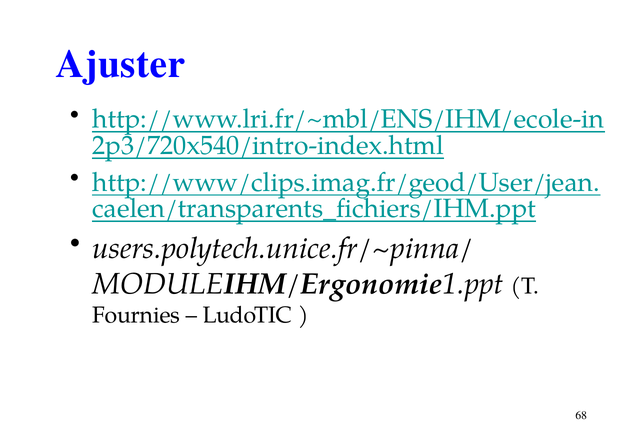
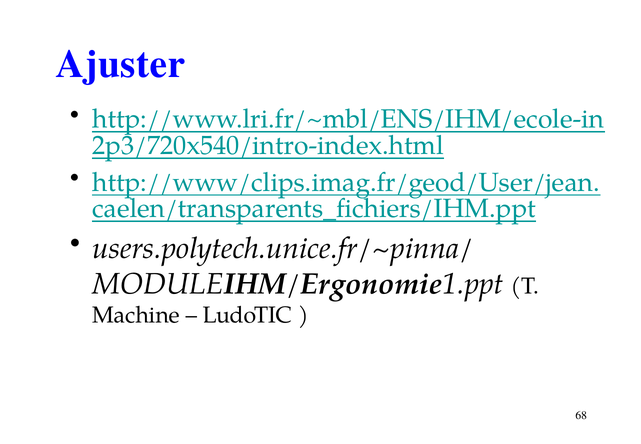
Fournies: Fournies -> Machine (136, 315)
